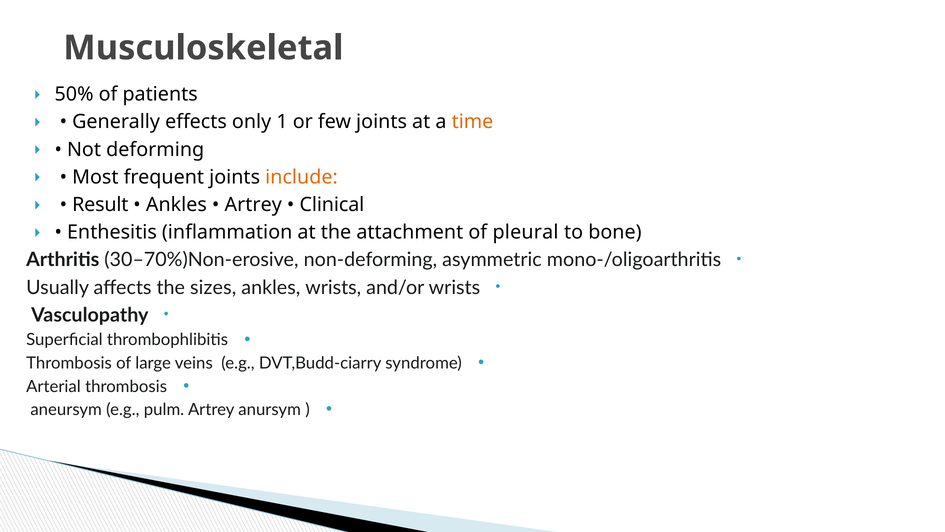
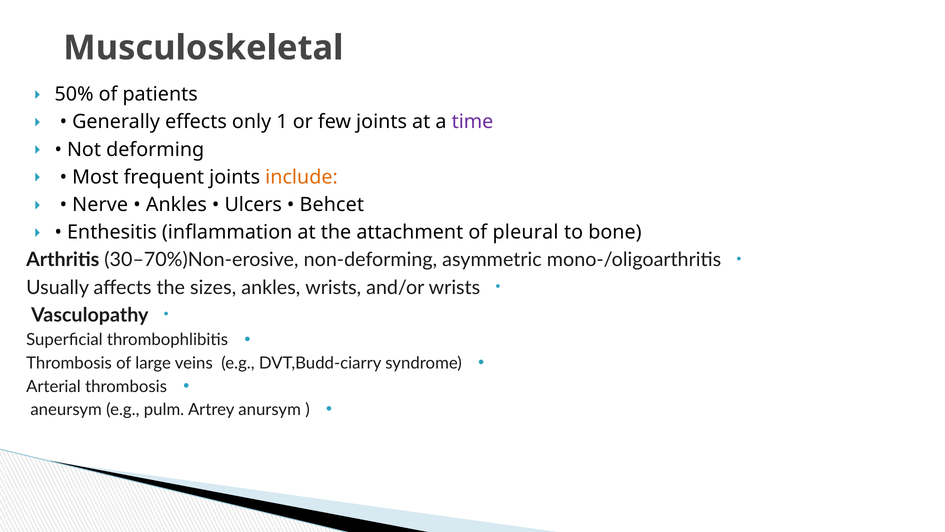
time colour: orange -> purple (473, 122)
Result: Result -> Nerve (100, 205)
Artrey: Artrey -> Ulcers (253, 205)
Clinical: Clinical -> Behcet (332, 205)
